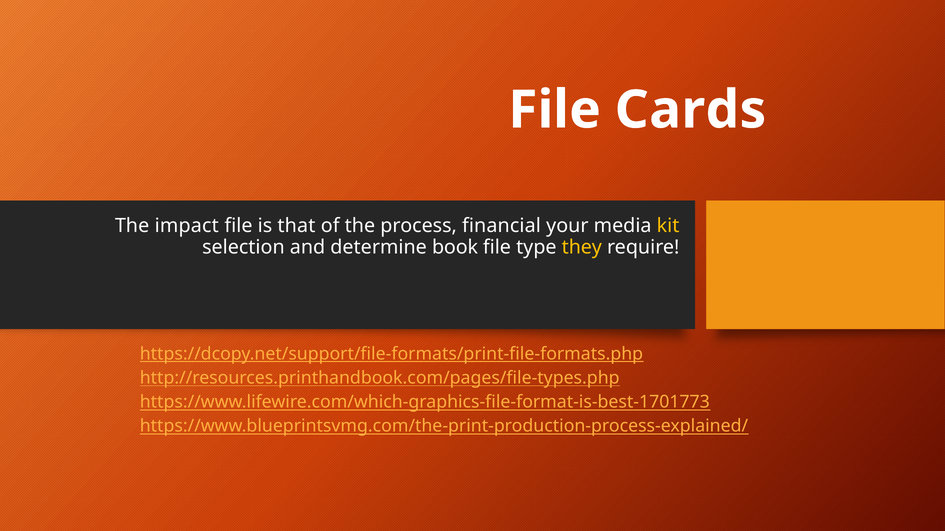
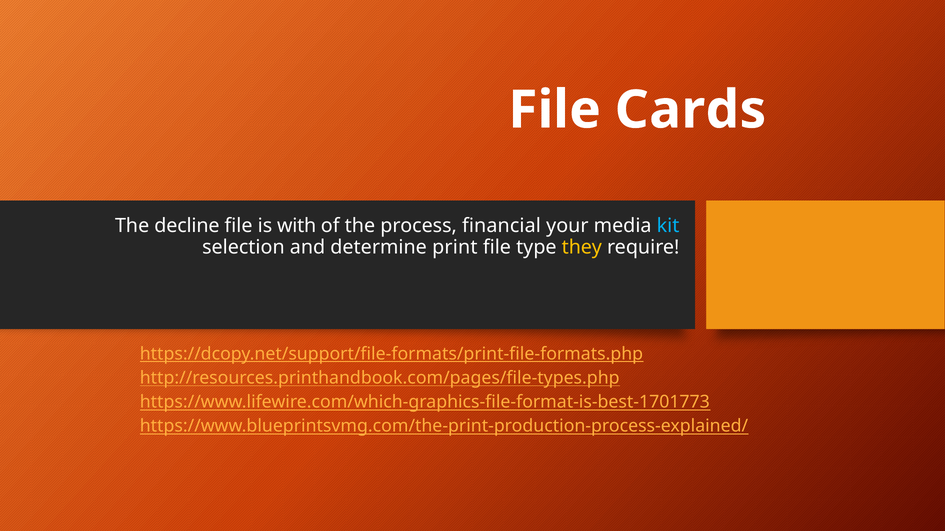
impact: impact -> decline (187, 226)
that: that -> with (297, 226)
kit colour: yellow -> light blue (668, 226)
book: book -> print (455, 247)
